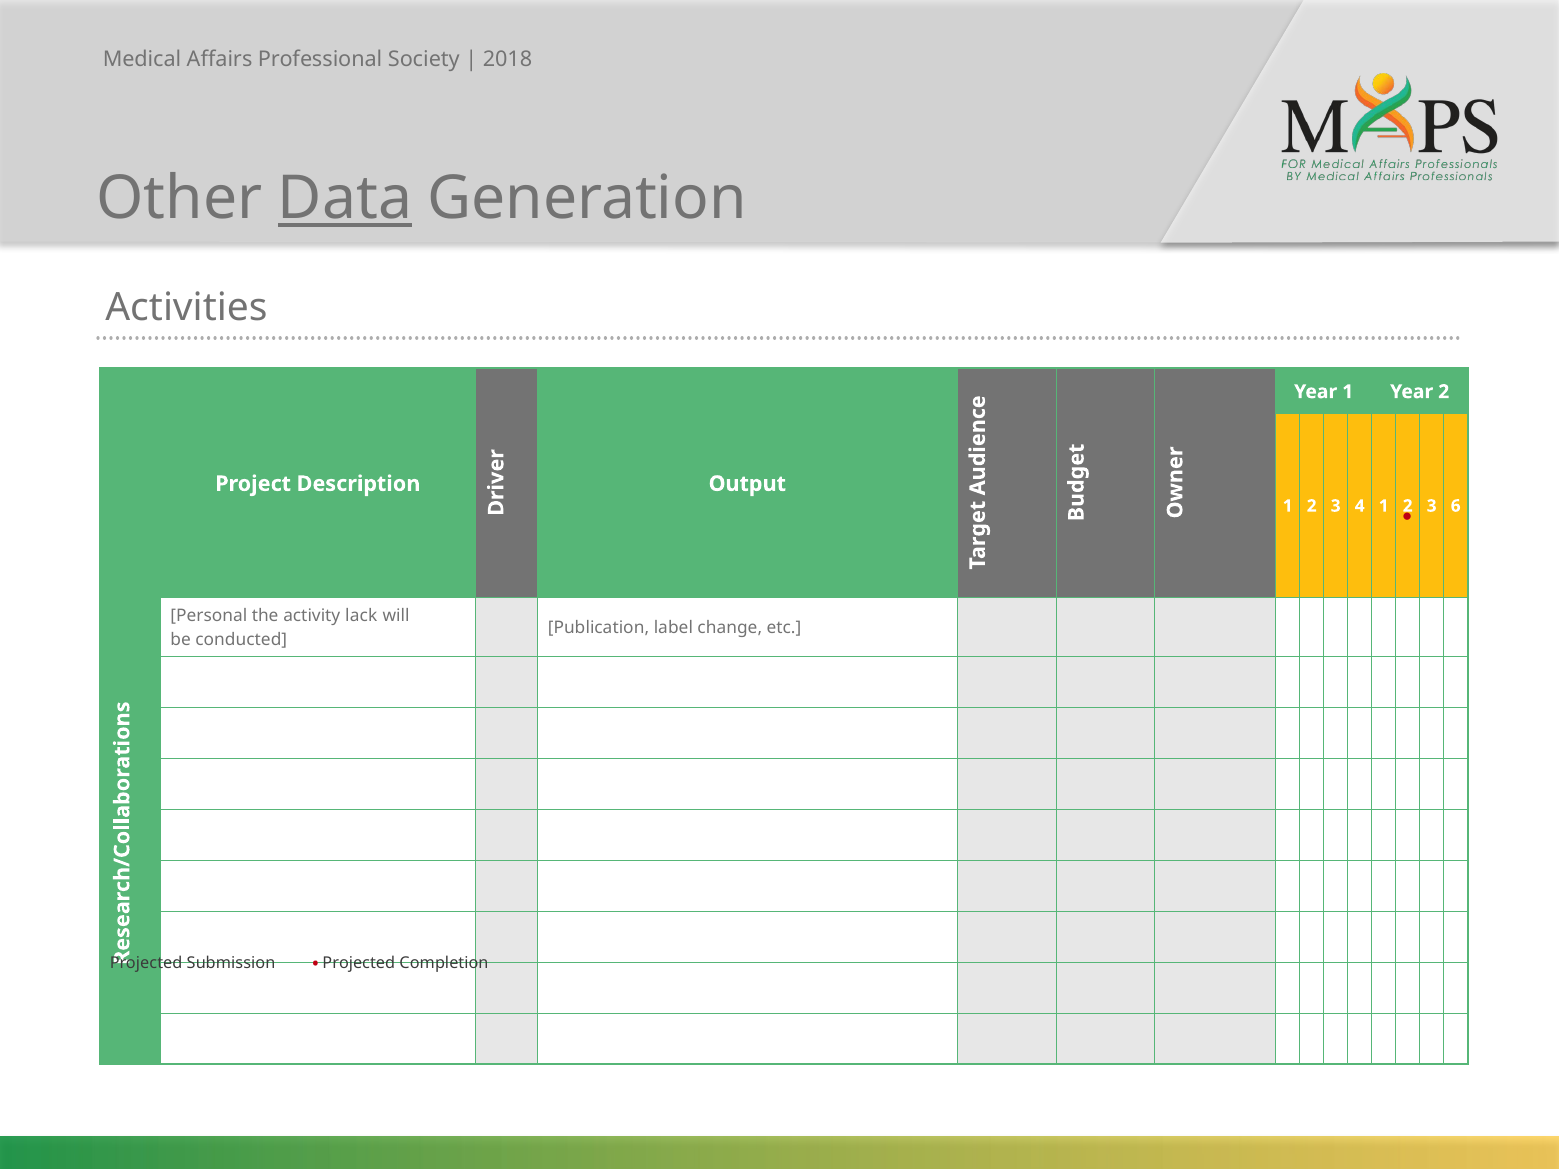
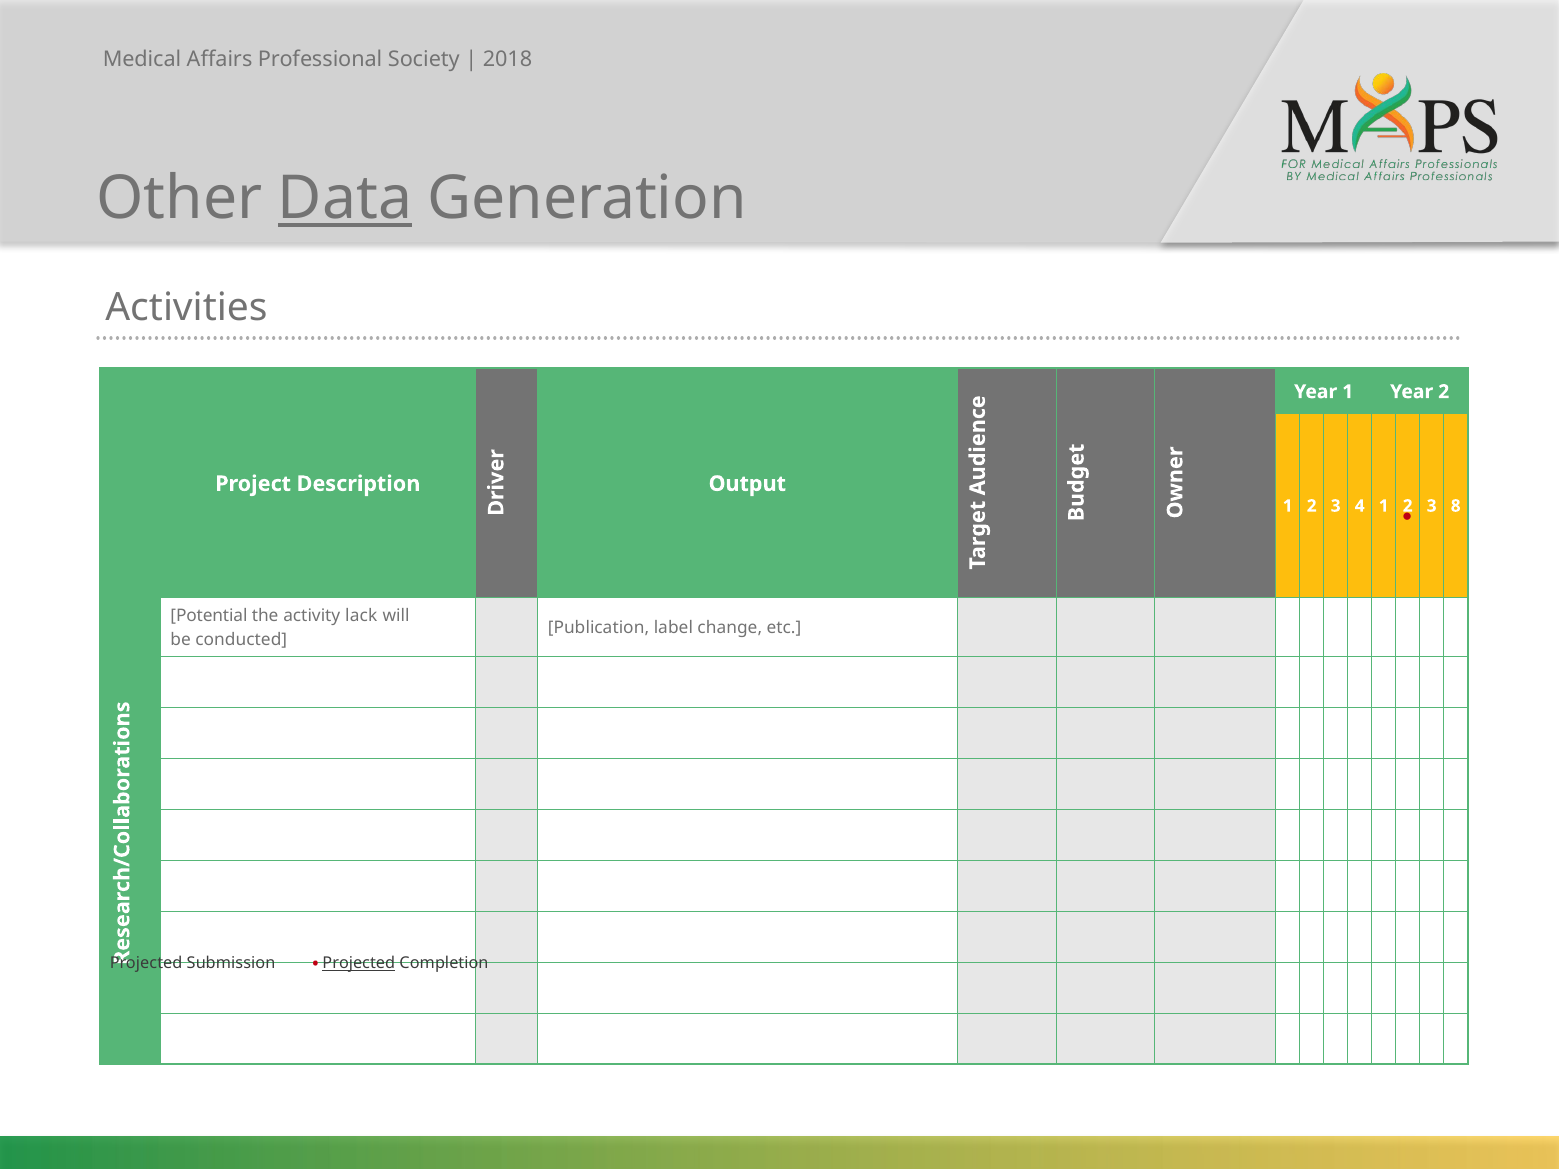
6: 6 -> 8 (1456, 506)
Personal: Personal -> Potential (209, 616)
Projected underline: none -> present (359, 964)
